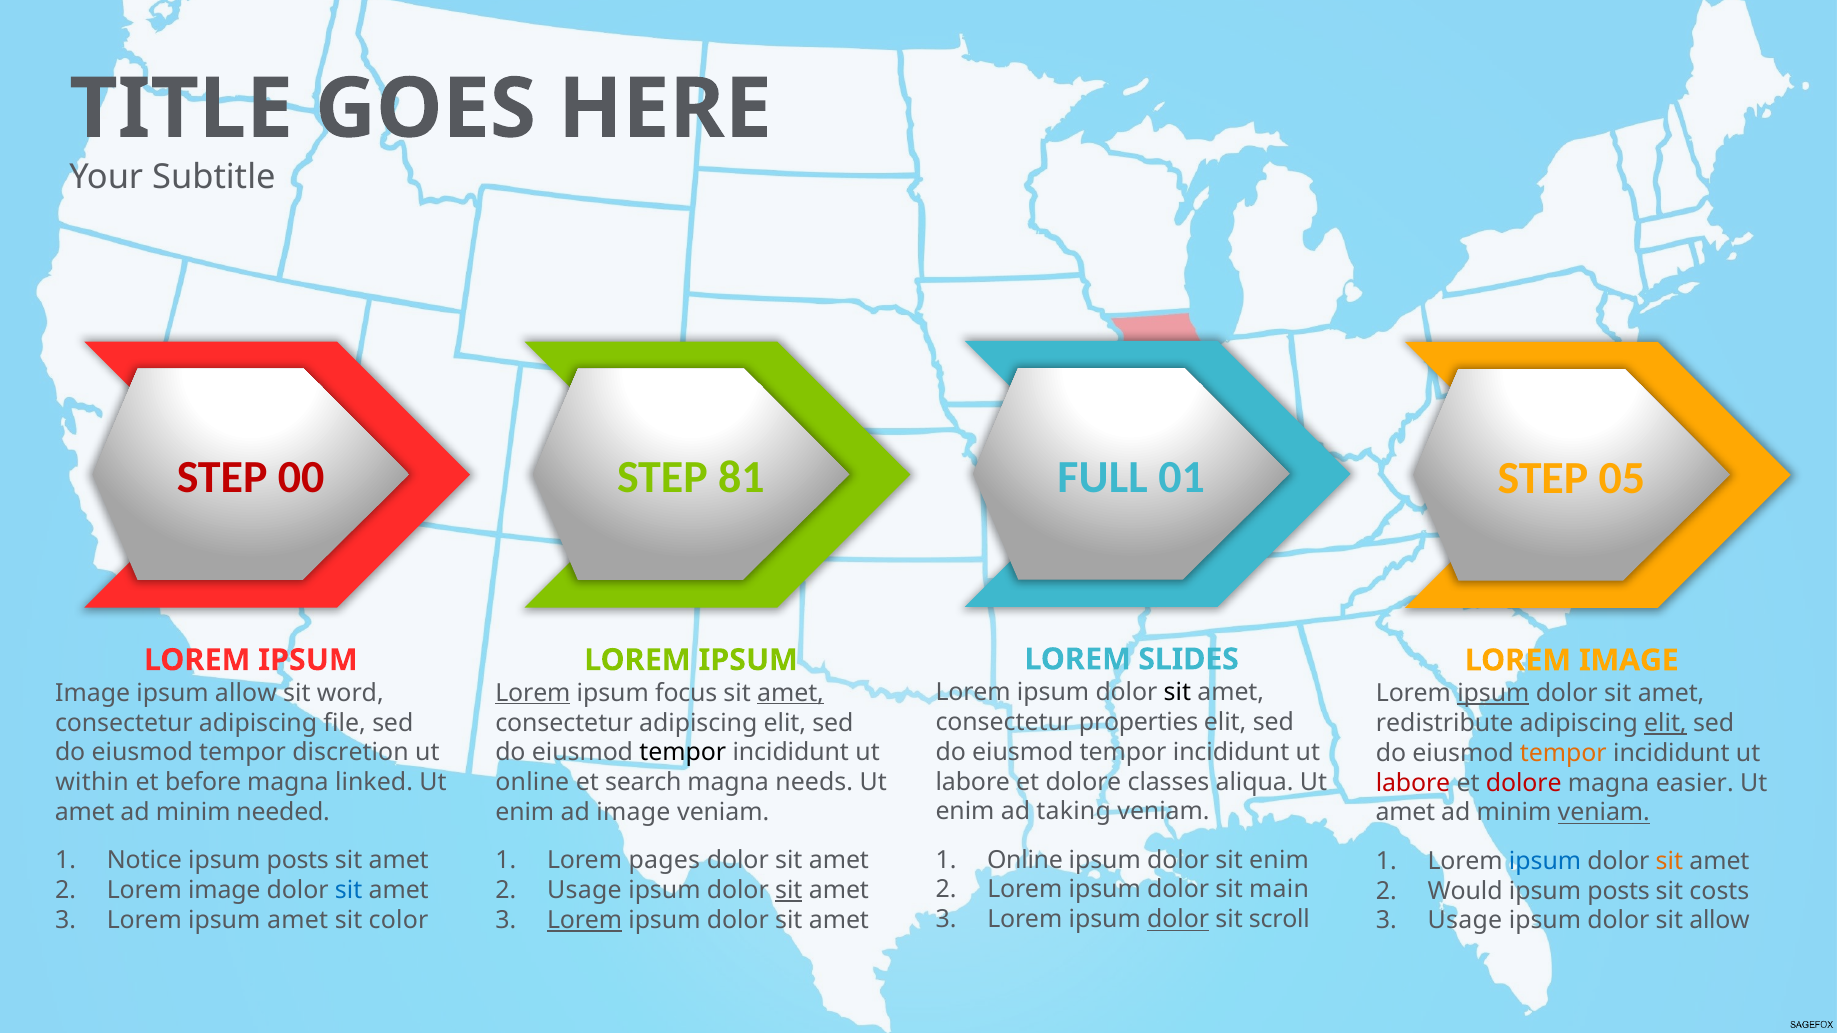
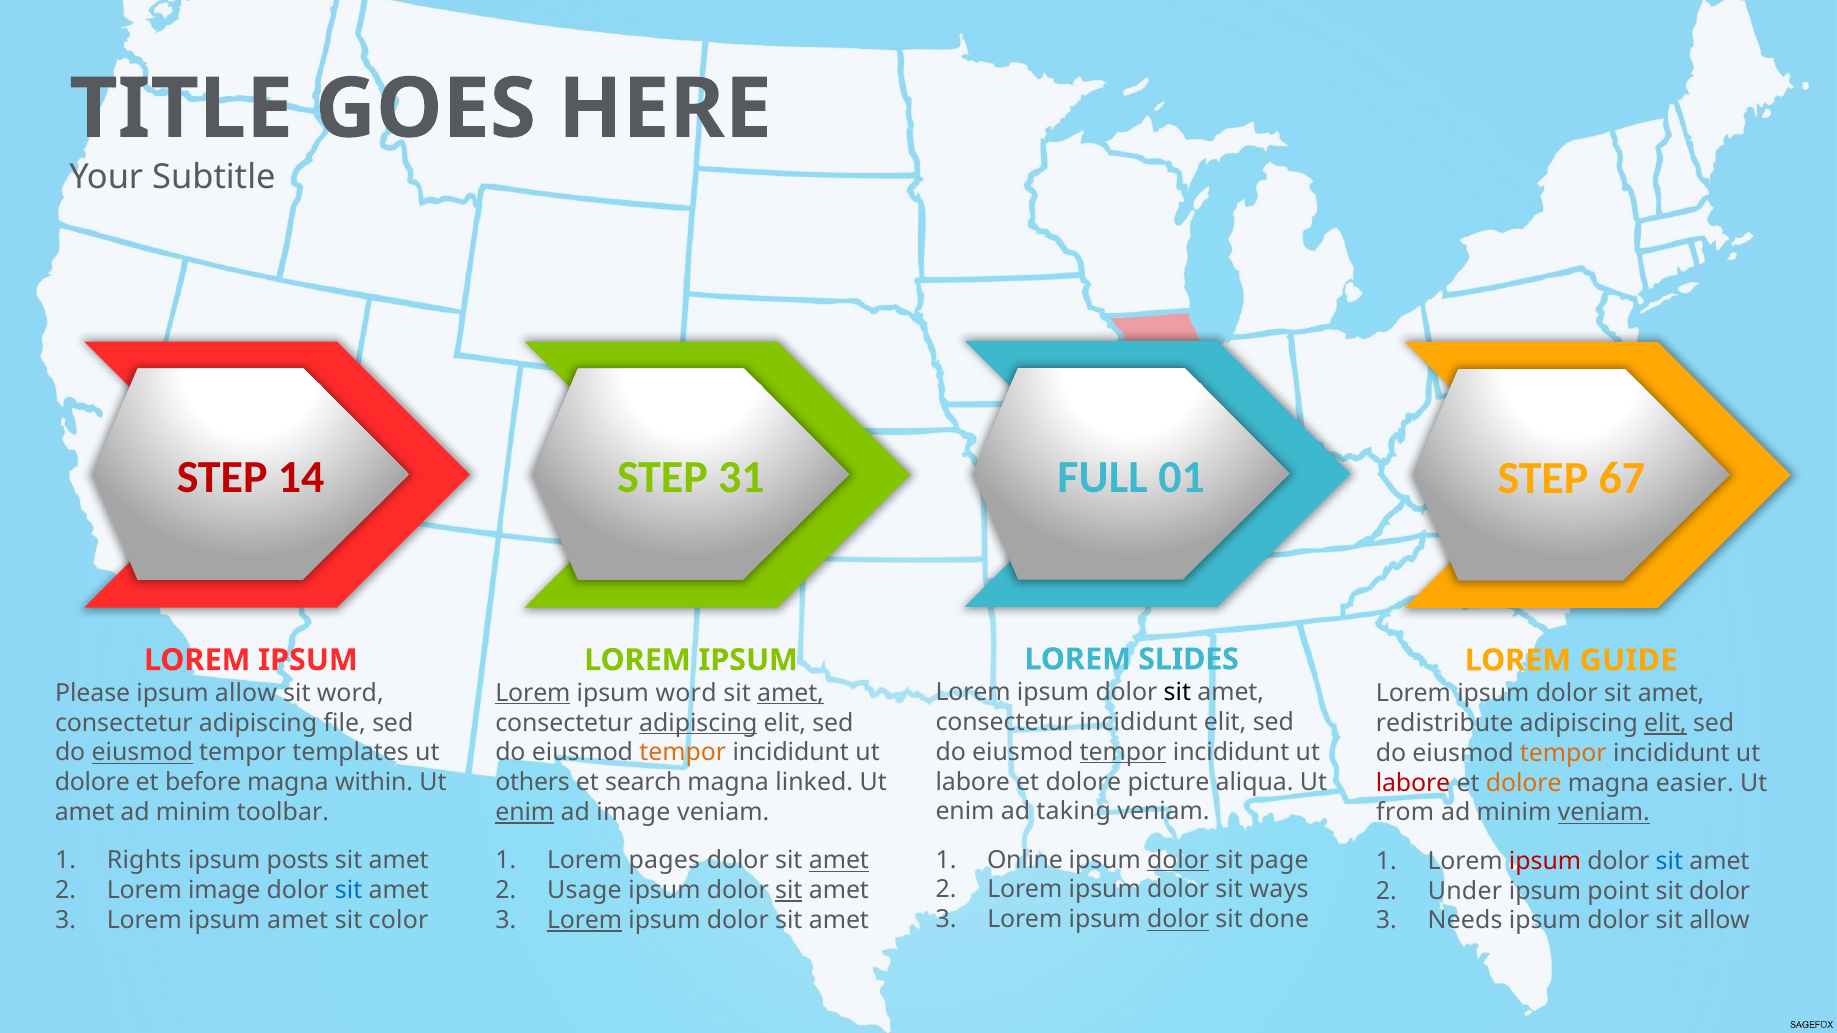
00: 00 -> 14 (301, 478)
81: 81 -> 31 (741, 478)
05: 05 -> 67 (1622, 478)
IMAGE: IMAGE -> GUIDE (1629, 660)
Image: Image -> Please (93, 693)
ipsum focus: focus -> word (686, 693)
ipsum underline: present -> none (1493, 693)
consectetur properties: properties -> incididunt (1138, 722)
adipiscing underline: none -> present (698, 723)
tempor underline: none -> present (1123, 752)
eiusmod underline: none -> present (142, 753)
discretion: discretion -> templates (351, 753)
tempor colour: black -> orange (683, 753)
classes: classes -> picture (1168, 782)
within: within -> dolore (92, 783)
linked: linked -> within (374, 783)
online: online -> others (533, 783)
needs: needs -> linked (814, 783)
dolore colour: red -> orange (1524, 783)
needed: needed -> toolbar (283, 813)
enim underline: none -> present (525, 813)
amet: amet -> from (1405, 813)
dolor underline: none -> present (1178, 860)
sit enim: enim -> page (1279, 860)
Notice: Notice -> Rights (144, 861)
amet underline: none -> present (839, 861)
ipsum colour: blue -> red (1545, 861)
sit colour: orange -> blue (1669, 861)
main: main -> ways (1279, 890)
Would: Would -> Under (1465, 891)
posts: posts -> point (1618, 891)
sit costs: costs -> dolor (1720, 891)
scroll: scroll -> done (1279, 920)
Usage: Usage -> Needs (1465, 921)
